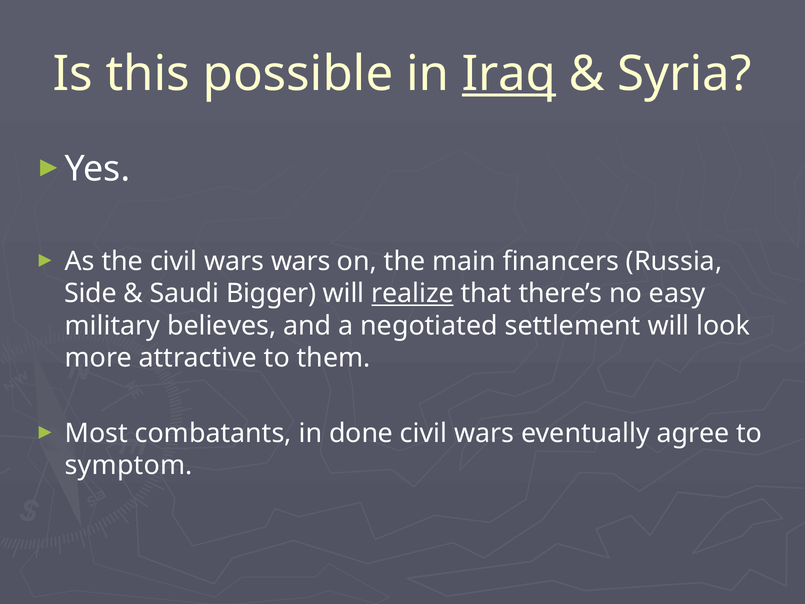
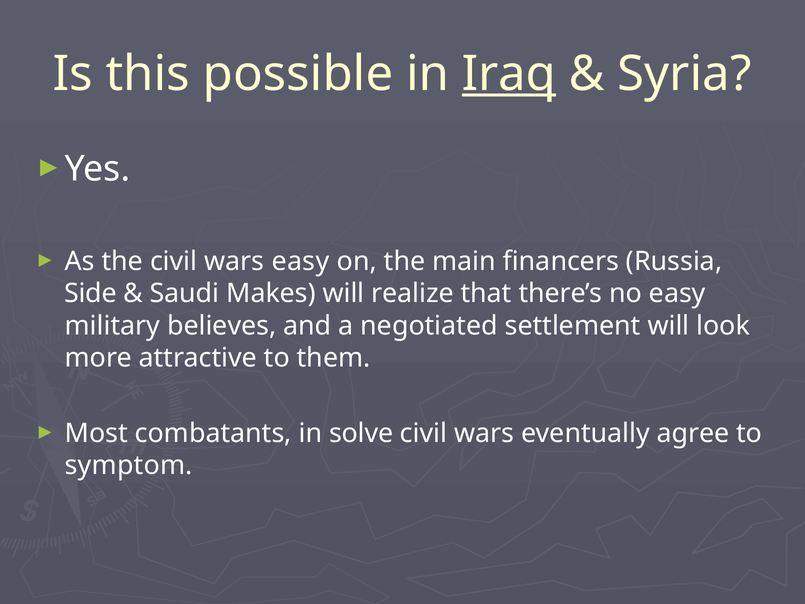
wars wars: wars -> easy (301, 261)
Bigger: Bigger -> Makes (271, 293)
realize underline: present -> none (413, 293)
done: done -> solve (361, 433)
